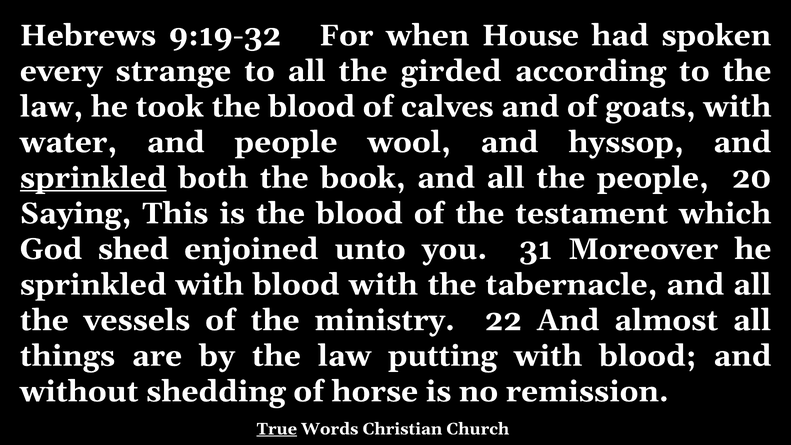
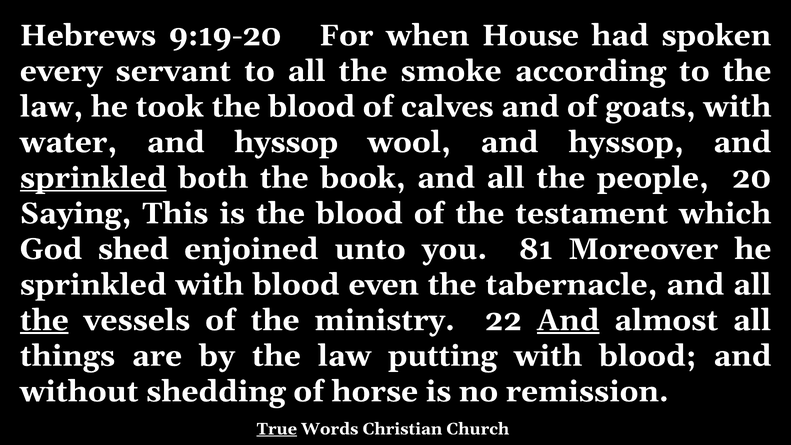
9:19-32: 9:19-32 -> 9:19-20 (225, 36)
strange: strange -> servant (173, 71)
girded: girded -> smoke (451, 71)
water and people: people -> hyssop (286, 142)
31: 31 -> 81 (536, 249)
blood with: with -> even (384, 285)
the underline: none -> present (44, 320)
And underline: none -> present (568, 320)
